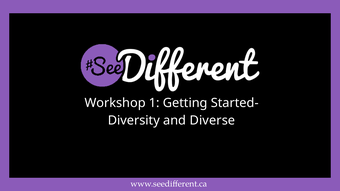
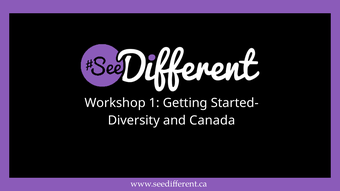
Diverse: Diverse -> Canada (212, 121)
